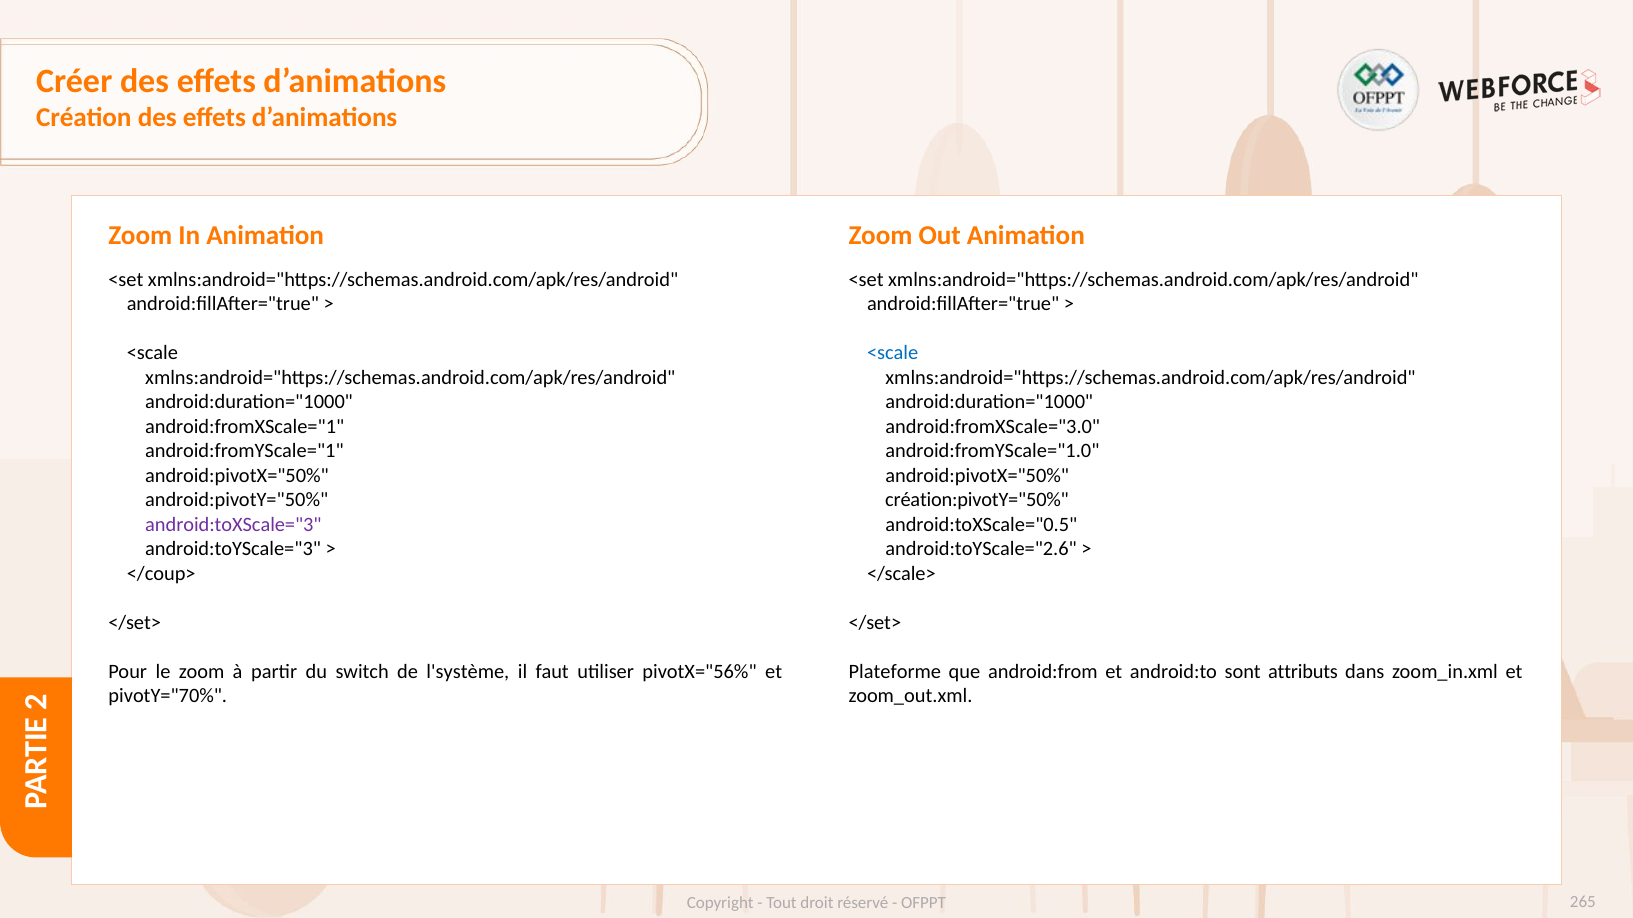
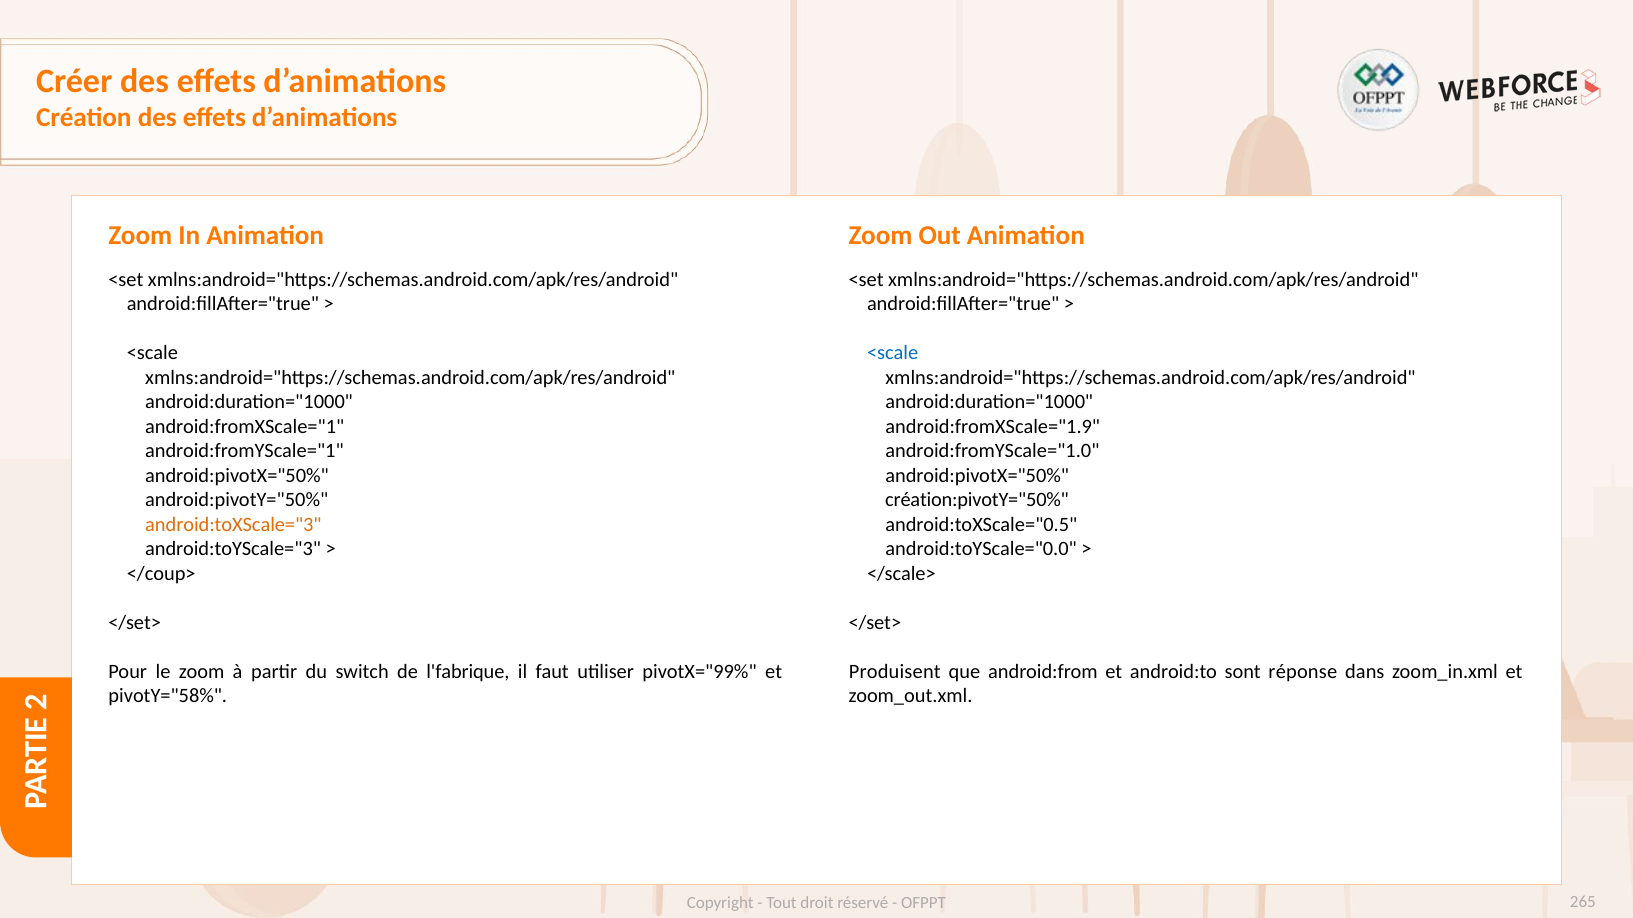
android:fromXScale="3.0: android:fromXScale="3.0 -> android:fromXScale="1.9 (993, 427)
android:toXScale="3 colour: purple -> orange (233, 525)
android:toYScale="2.6: android:toYScale="2.6 -> android:toYScale="0.0 (981, 549)
l'système: l'système -> l'fabrique (468, 672)
pivotX="56%: pivotX="56% -> pivotX="99% (700, 672)
Plateforme: Plateforme -> Produisent (895, 672)
attributs: attributs -> réponse (1303, 672)
pivotY="70%: pivotY="70% -> pivotY="58% (168, 696)
